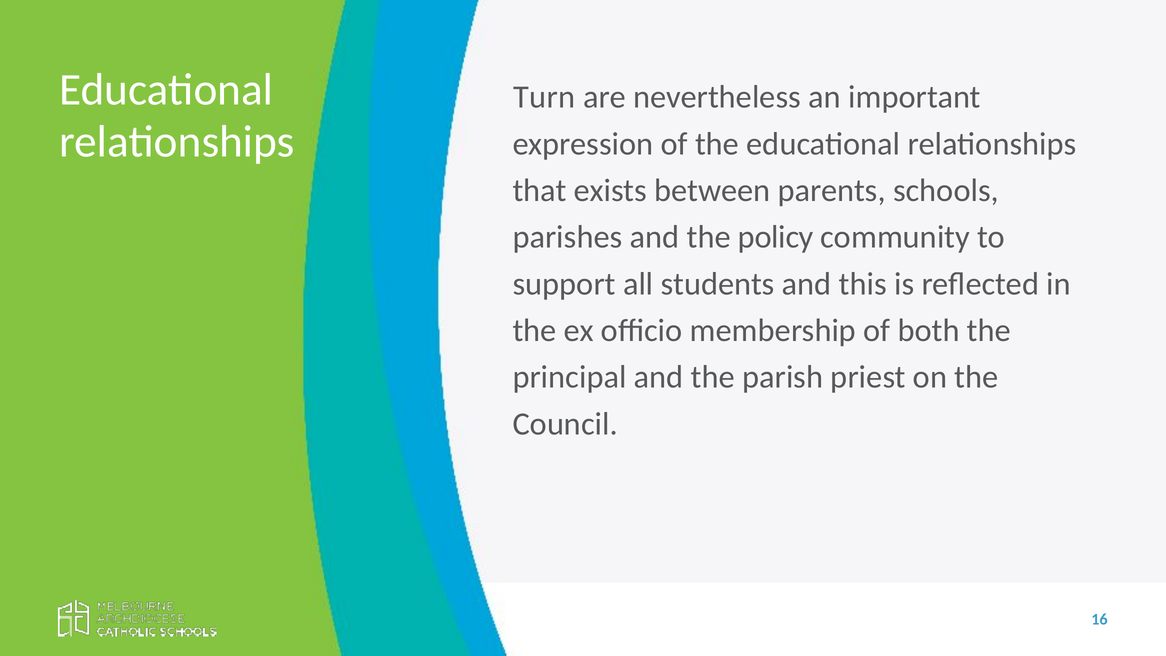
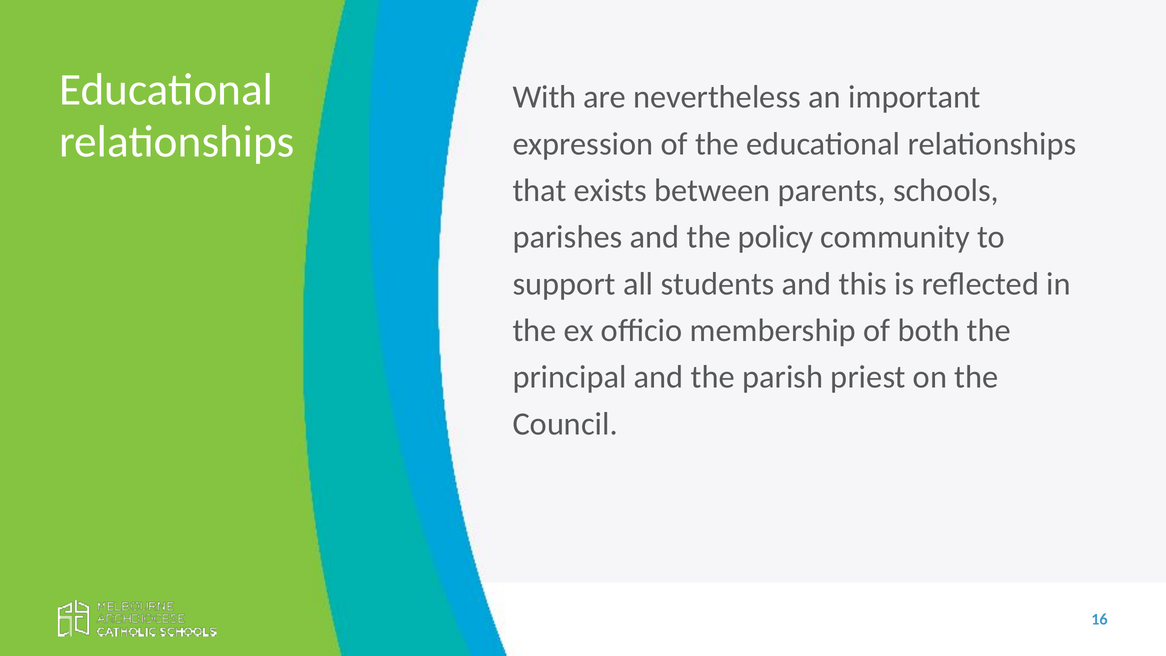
Turn: Turn -> With (544, 97)
